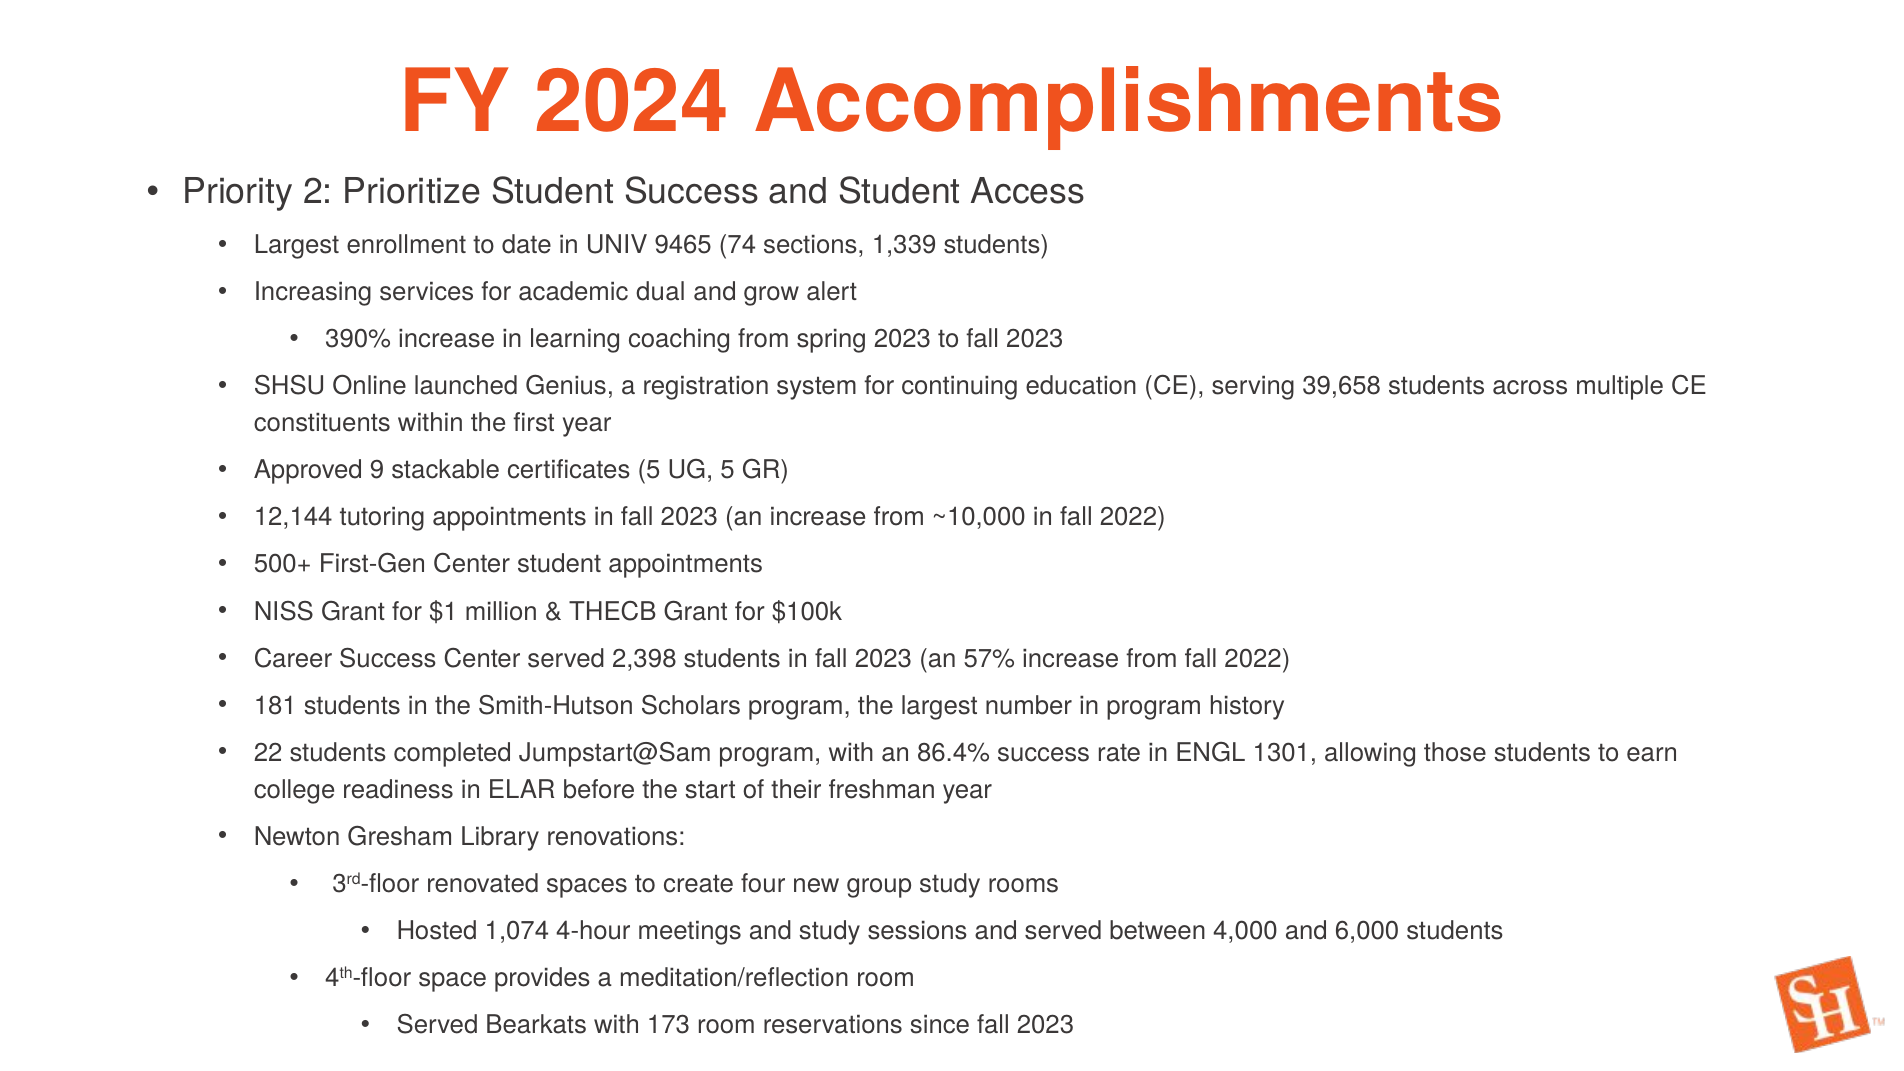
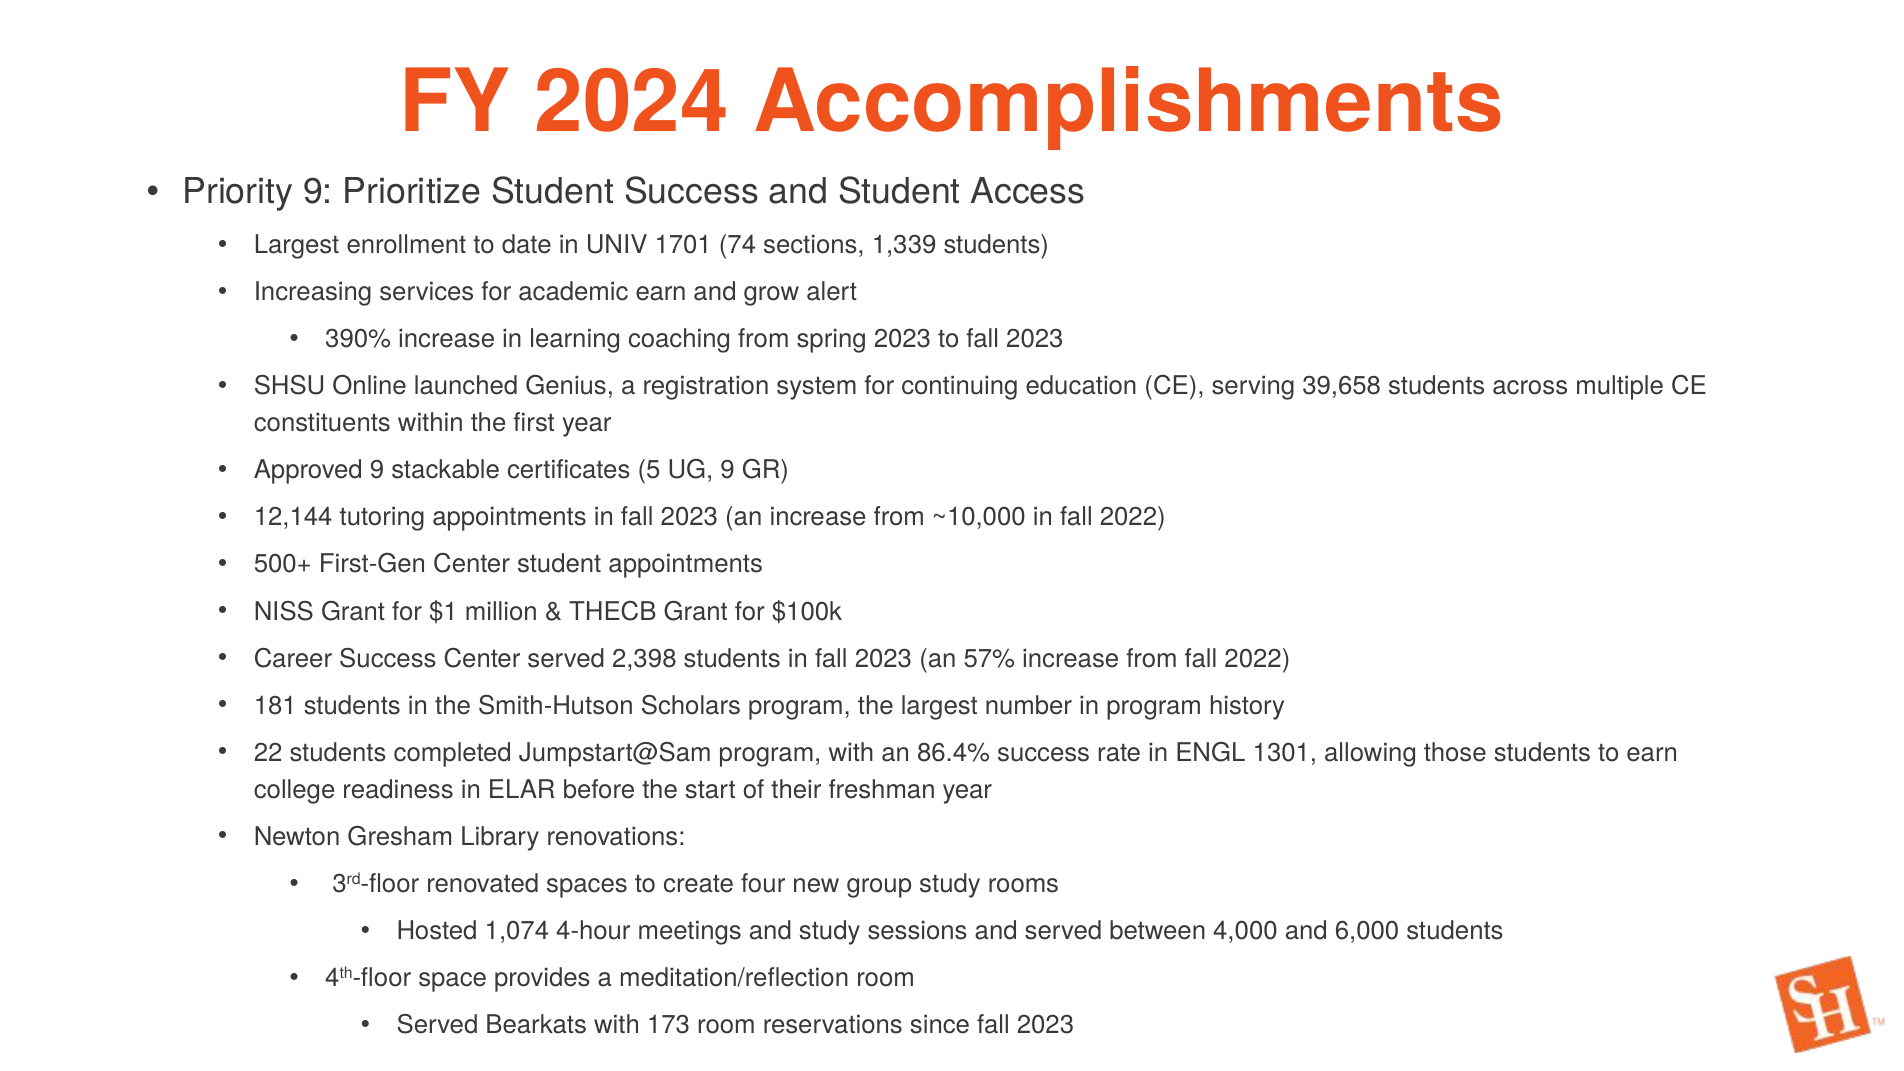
Priority 2: 2 -> 9 (318, 192)
9465: 9465 -> 1701 (683, 245)
academic dual: dual -> earn (661, 292)
UG 5: 5 -> 9 (728, 470)
